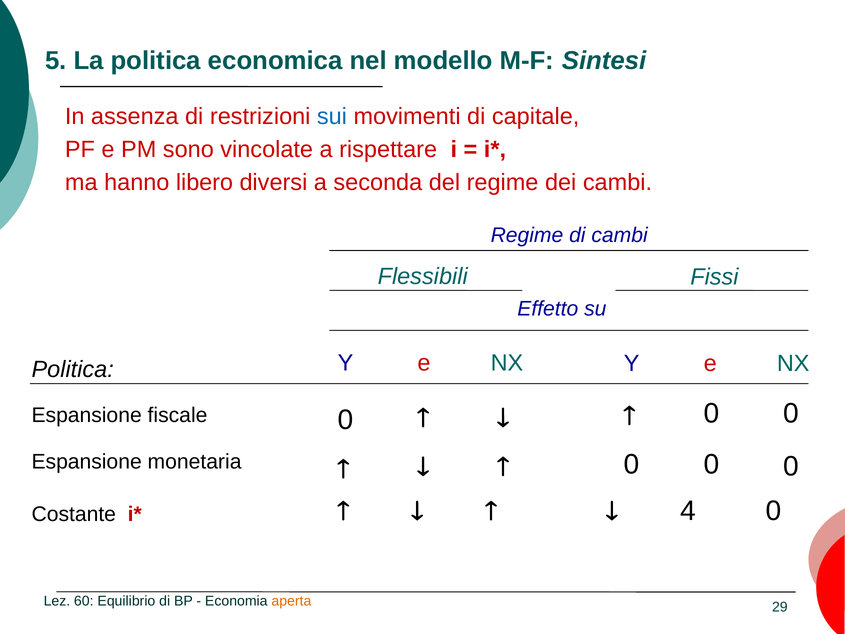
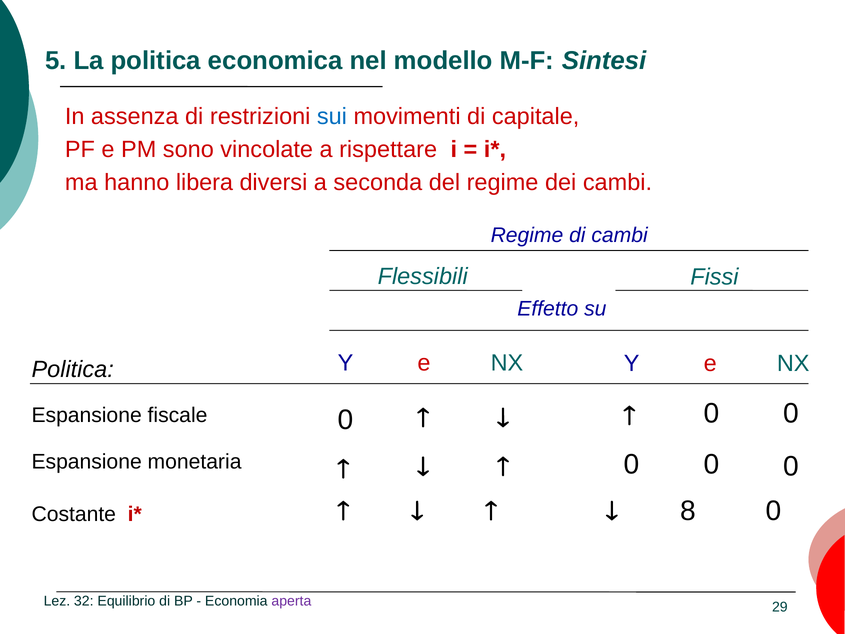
libero: libero -> libera (205, 183)
4: 4 -> 8 (688, 511)
60: 60 -> 32 (84, 601)
aperta colour: orange -> purple (291, 601)
